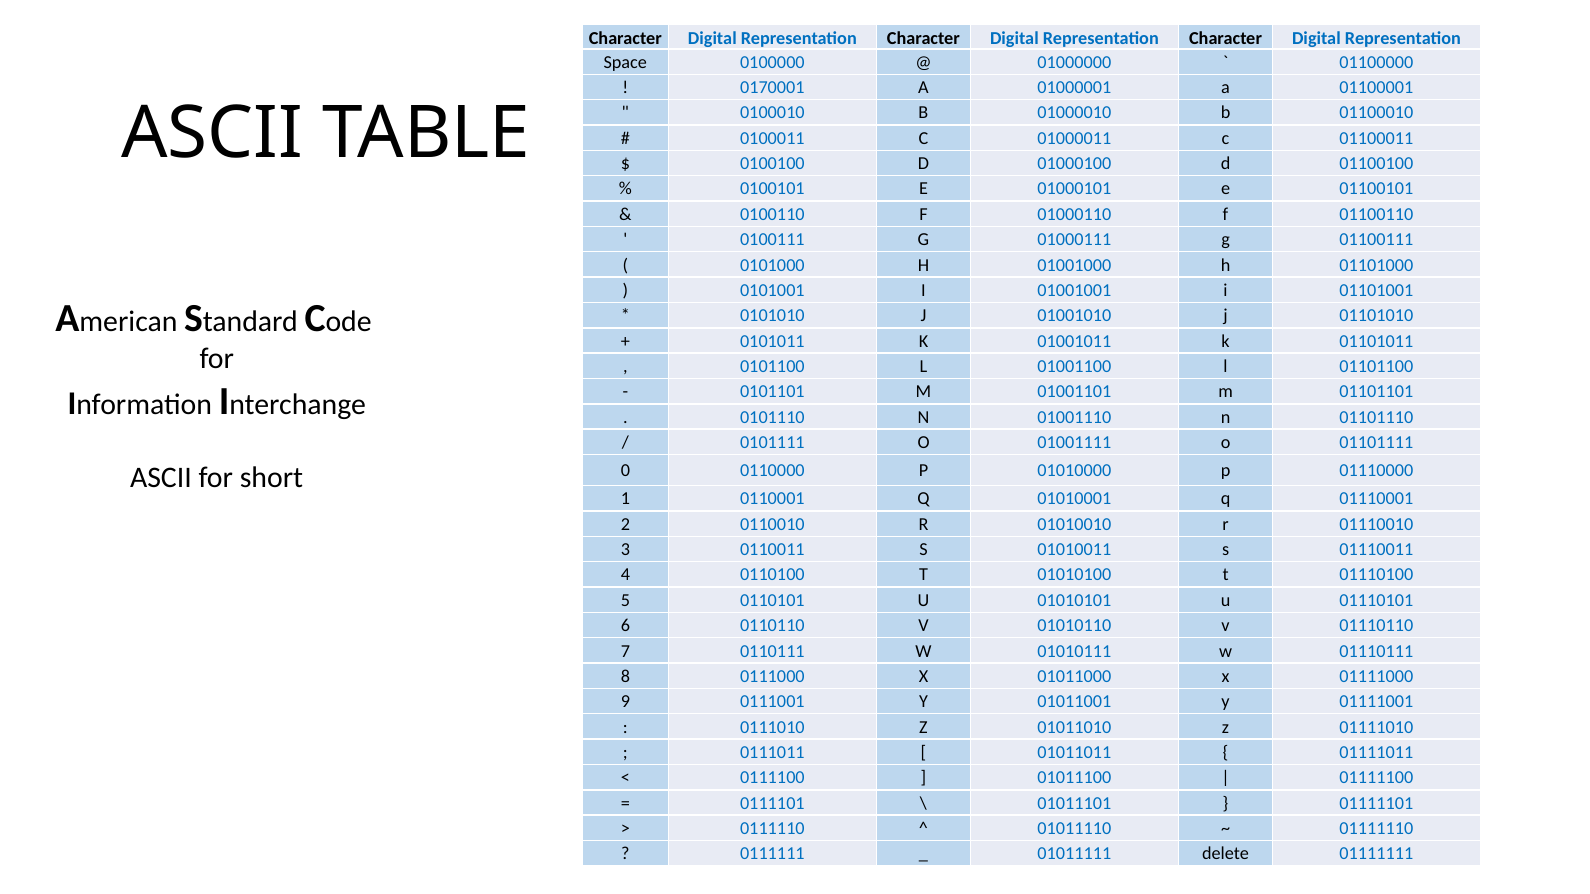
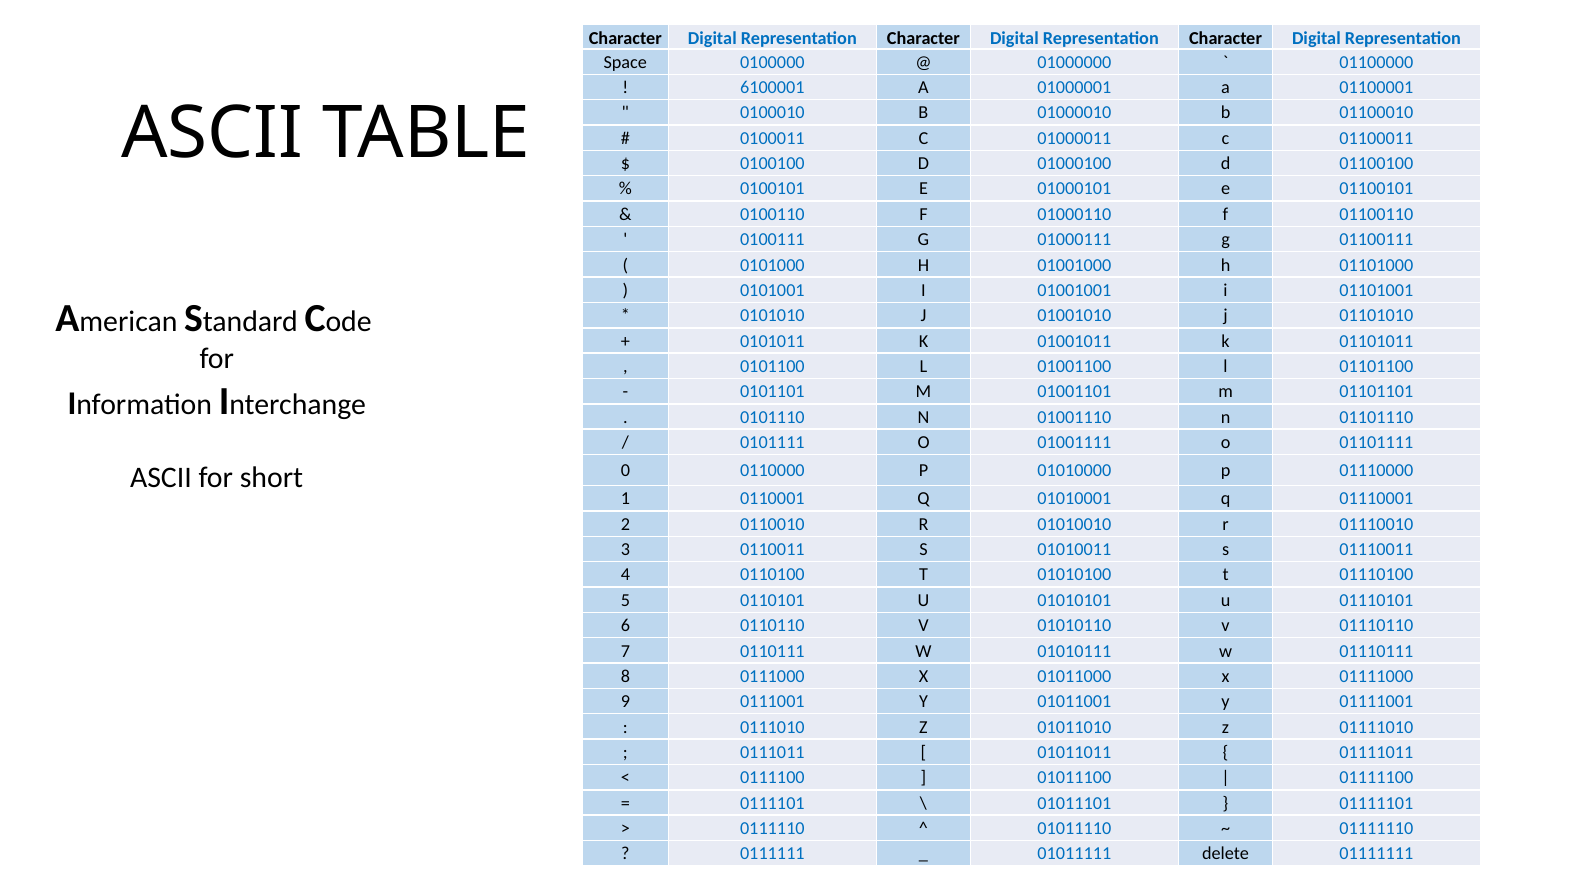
0170001: 0170001 -> 6100001 (772, 88)
